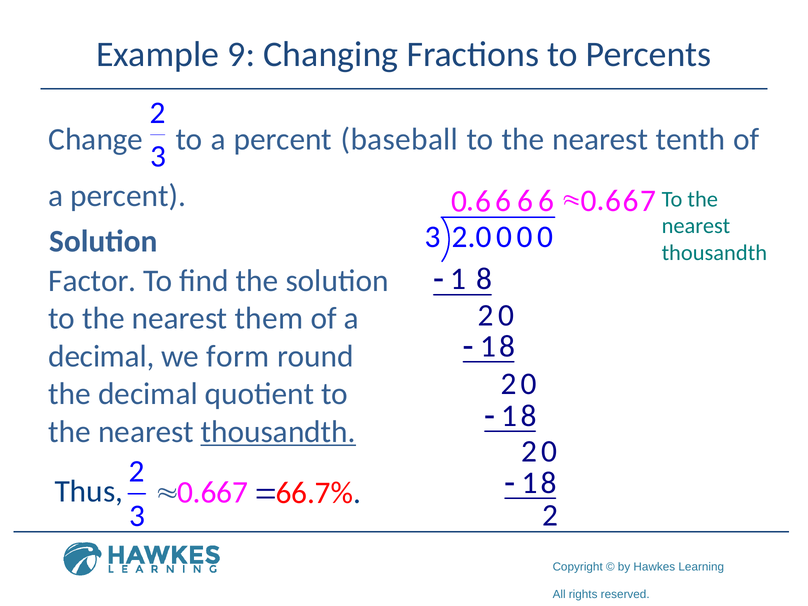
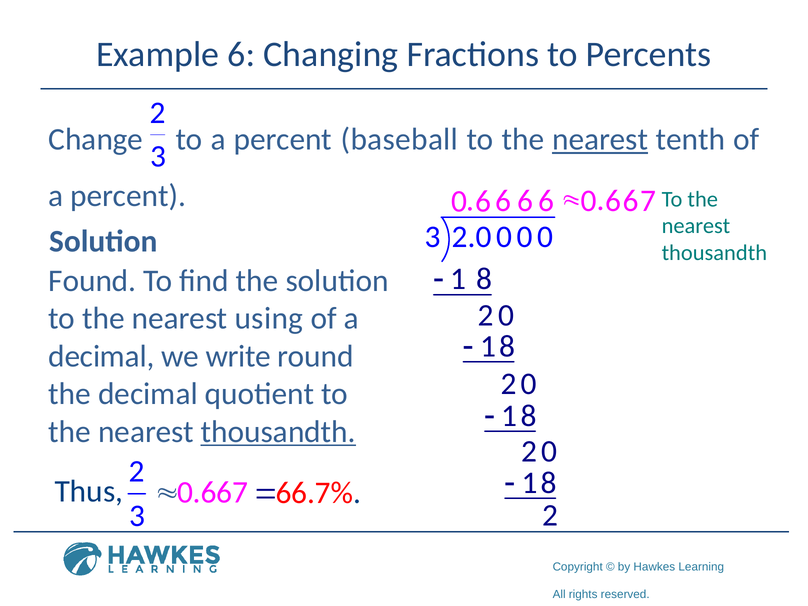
Example 9: 9 -> 6 (241, 54)
nearest underline: none -> present (600, 140)
Factor: Factor -> Found (92, 281)
them: them -> using (269, 319)
form: form -> write (238, 356)
